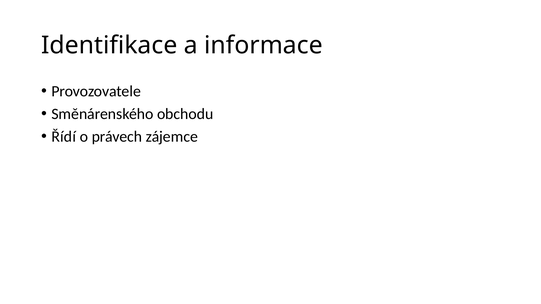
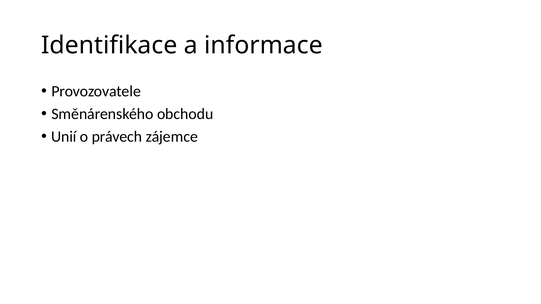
Řídí: Řídí -> Unií (64, 137)
